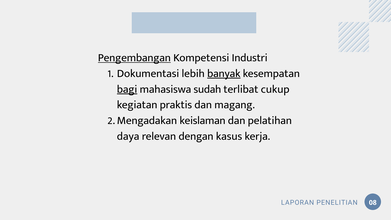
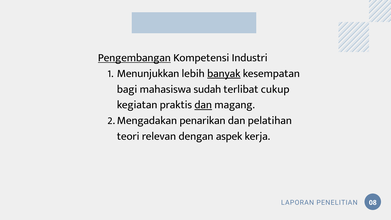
Dokumentasi: Dokumentasi -> Menunjukkan (148, 73)
bagi underline: present -> none (127, 89)
dan underline: none -> present (203, 105)
keislaman: keislaman -> penarikan (203, 120)
daya: daya -> teori (128, 136)
kasus: kasus -> aspek (229, 136)
